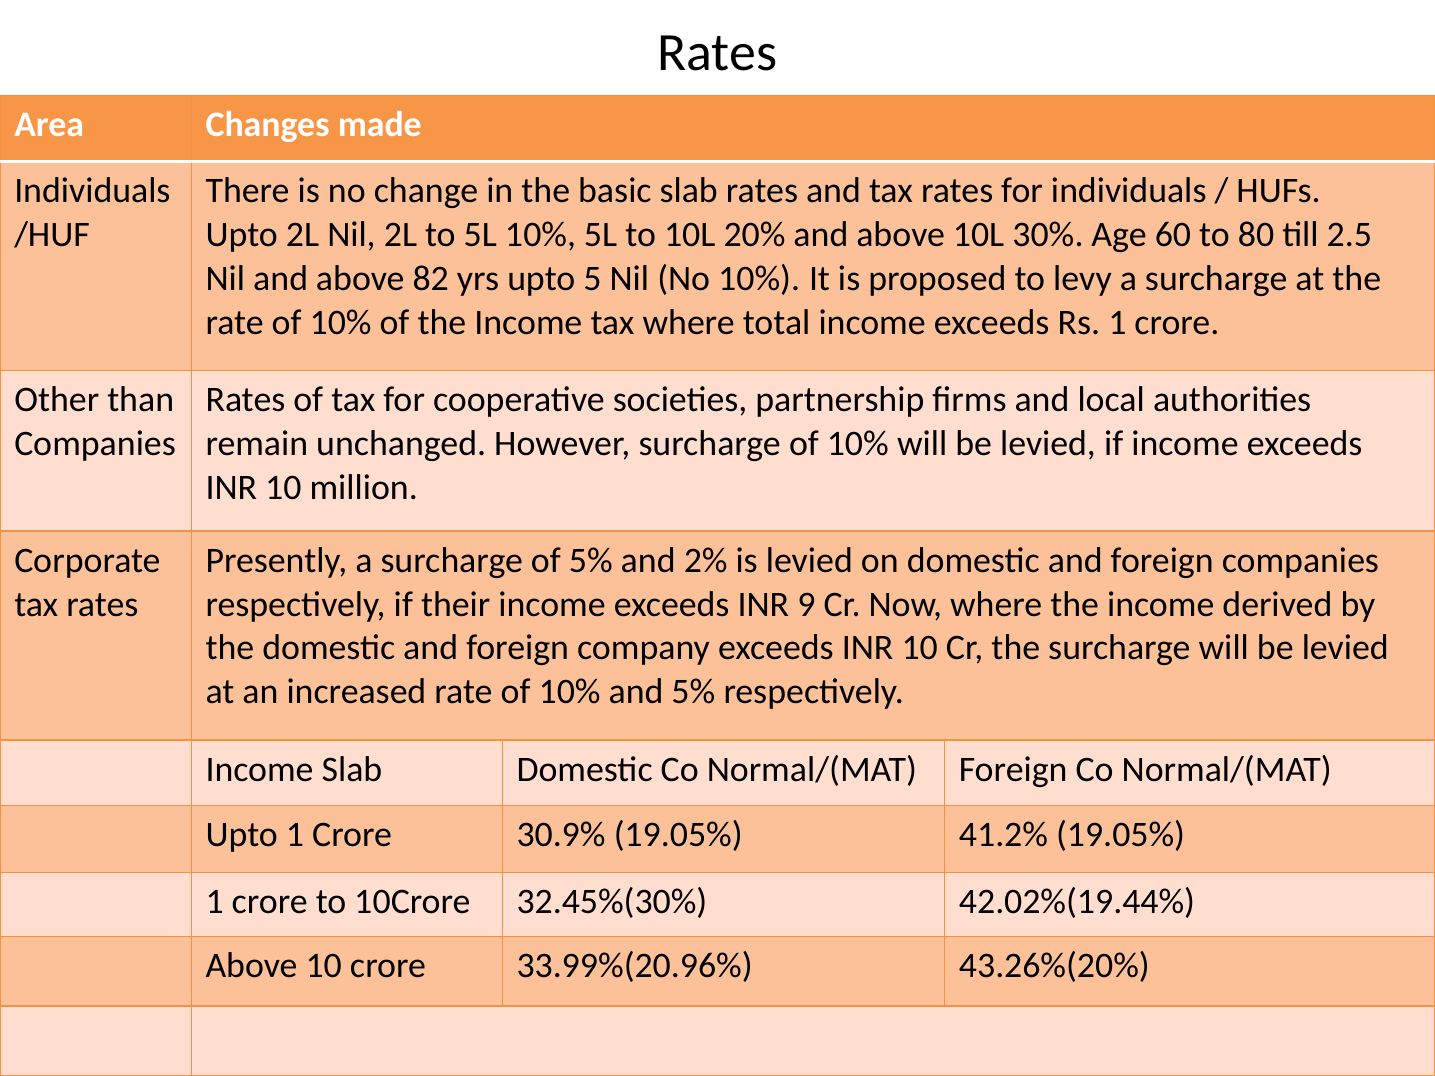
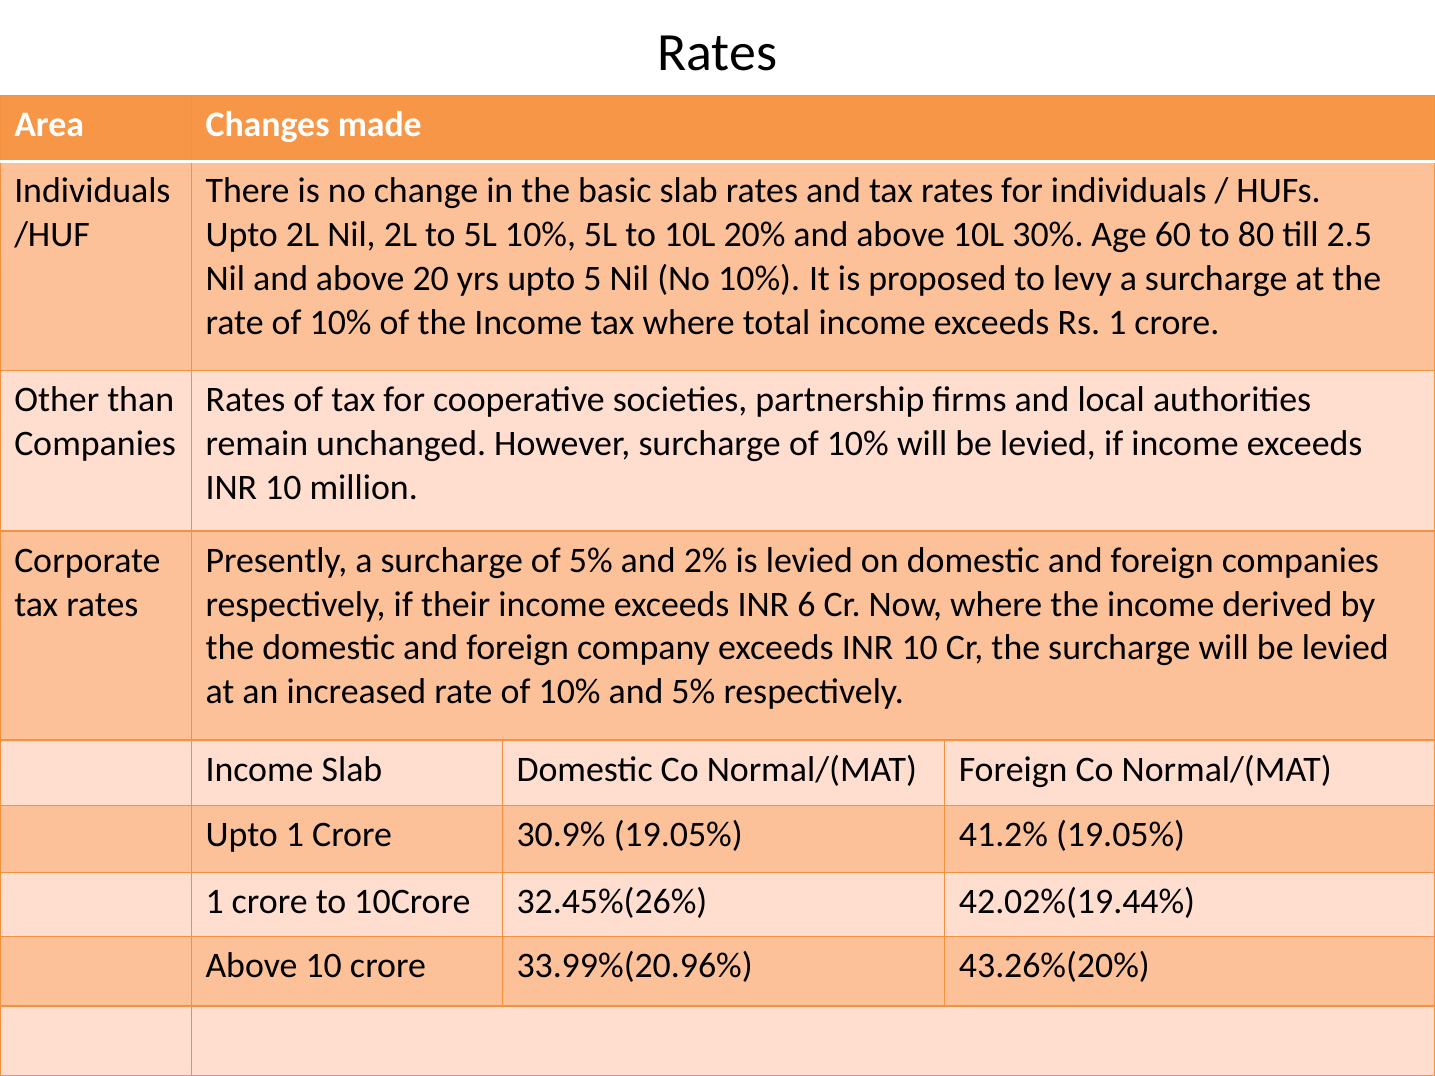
82: 82 -> 20 (431, 279)
9: 9 -> 6 (806, 604)
32.45%(30%: 32.45%(30% -> 32.45%(26% (612, 902)
